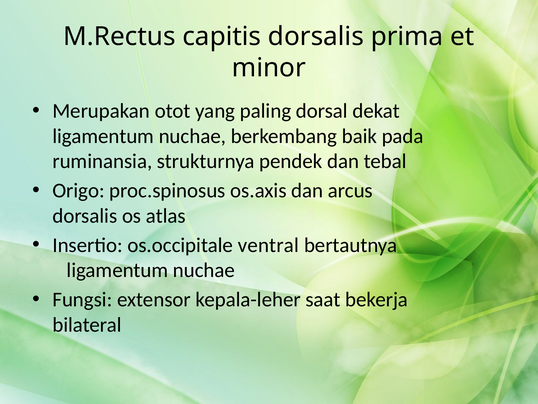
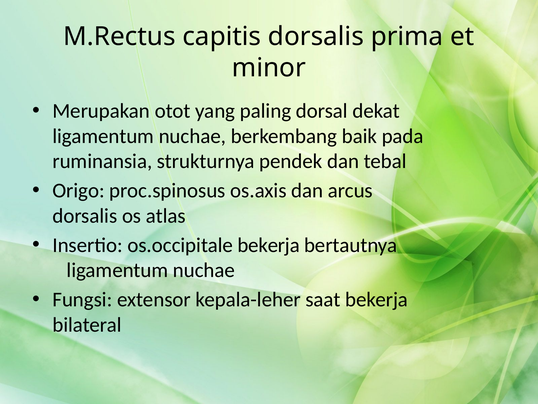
os.occipitale ventral: ventral -> bekerja (269, 245)
